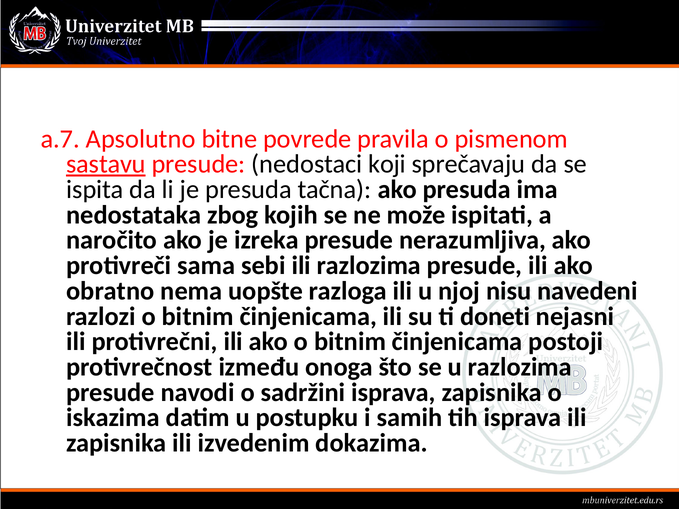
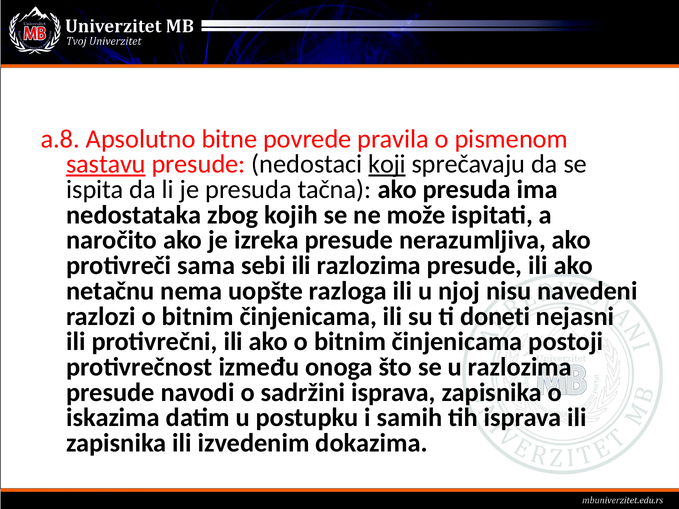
a.7: a.7 -> a.8 (60, 139)
koji underline: none -> present (387, 164)
obratno: obratno -> netačnu (110, 291)
